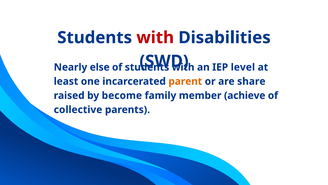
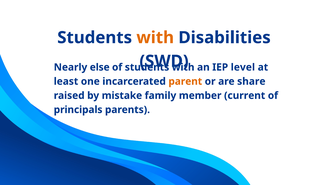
with colour: red -> orange (155, 38)
become: become -> mistake (122, 95)
achieve: achieve -> current (245, 95)
collective: collective -> principals (78, 109)
